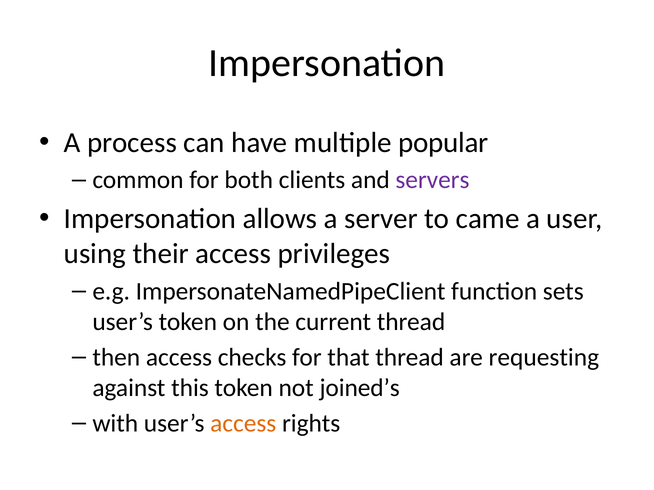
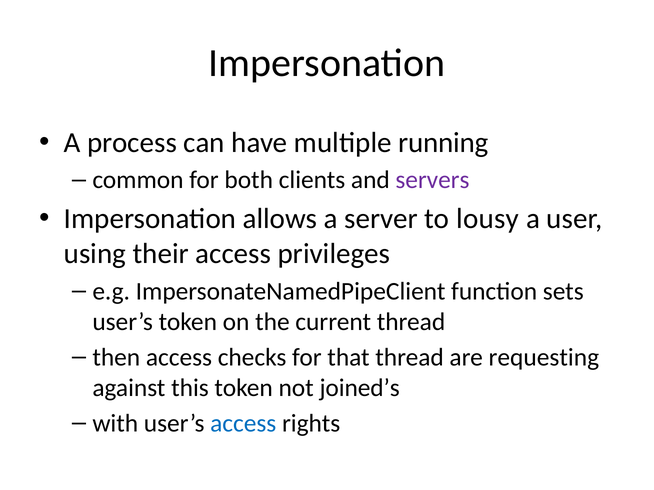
popular: popular -> running (443, 143)
came: came -> lousy (488, 219)
access colour: orange -> blue (243, 424)
